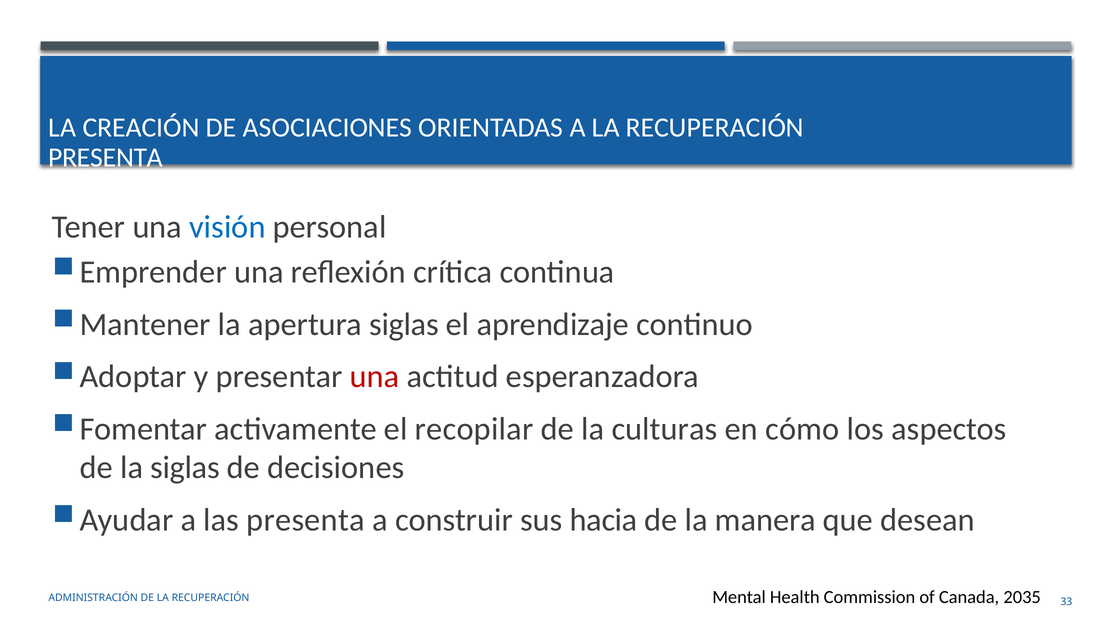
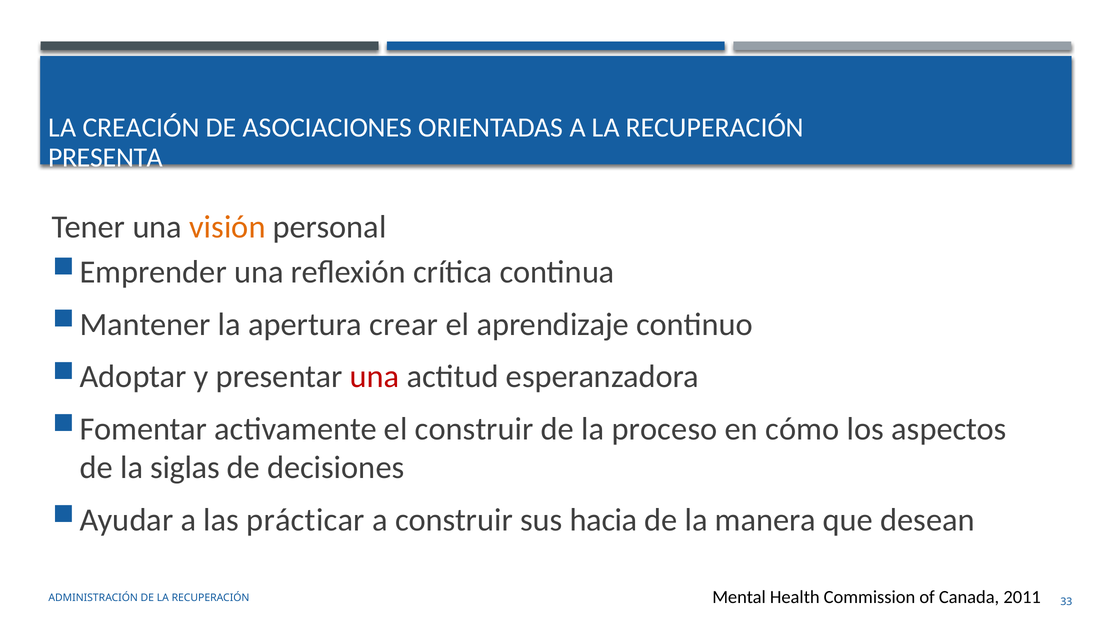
visión colour: blue -> orange (227, 227)
apertura siglas: siglas -> crear (404, 325)
el recopilar: recopilar -> construir (474, 429)
culturas: culturas -> proceso (664, 429)
las presenta: presenta -> prácticar (306, 520)
2035: 2035 -> 2011 (1022, 597)
